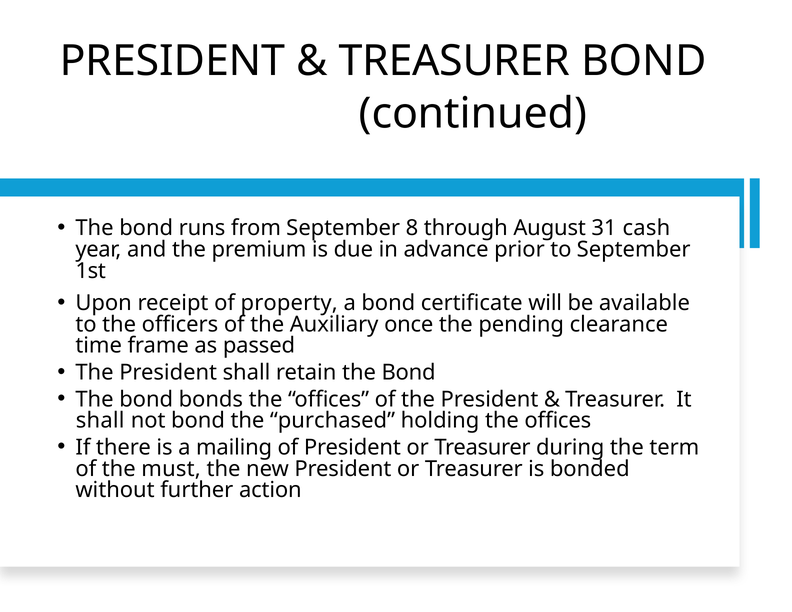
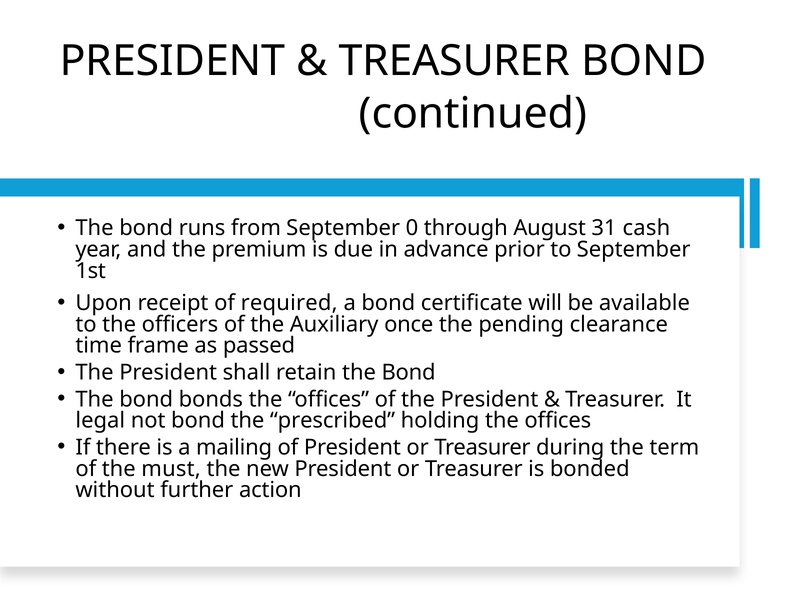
8: 8 -> 0 (412, 228)
property: property -> required (289, 303)
shall: shall -> legal (100, 421)
purchased: purchased -> prescribed (333, 421)
